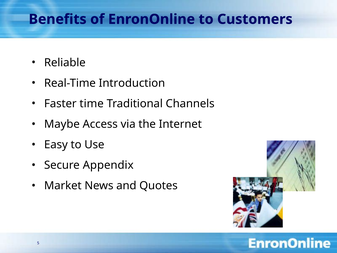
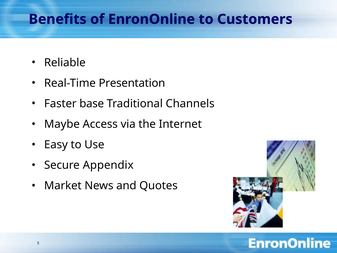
Introduction: Introduction -> Presentation (132, 83)
time: time -> base (92, 104)
